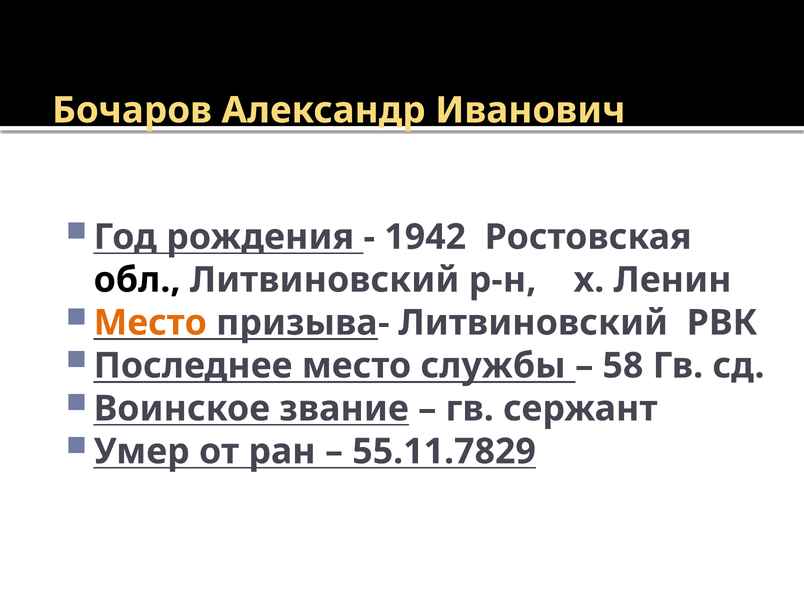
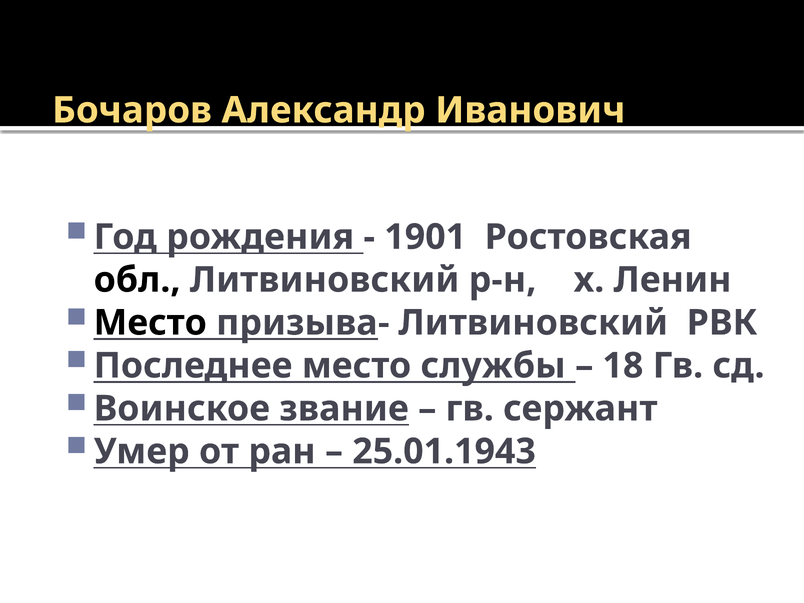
1942: 1942 -> 1901 (425, 237)
Место colour: orange -> black (150, 323)
58: 58 -> 18 (623, 366)
55.11.7829: 55.11.7829 -> 25.01.1943 (444, 451)
